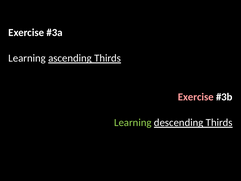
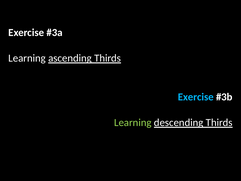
Exercise colour: pink -> light blue (196, 97)
